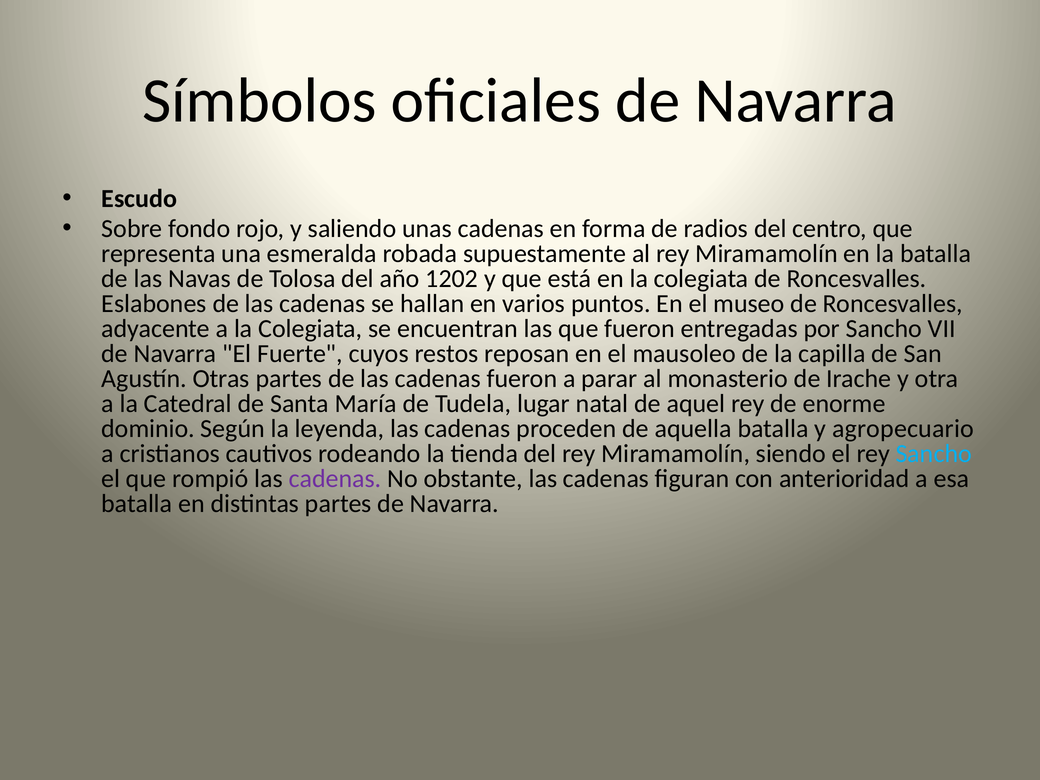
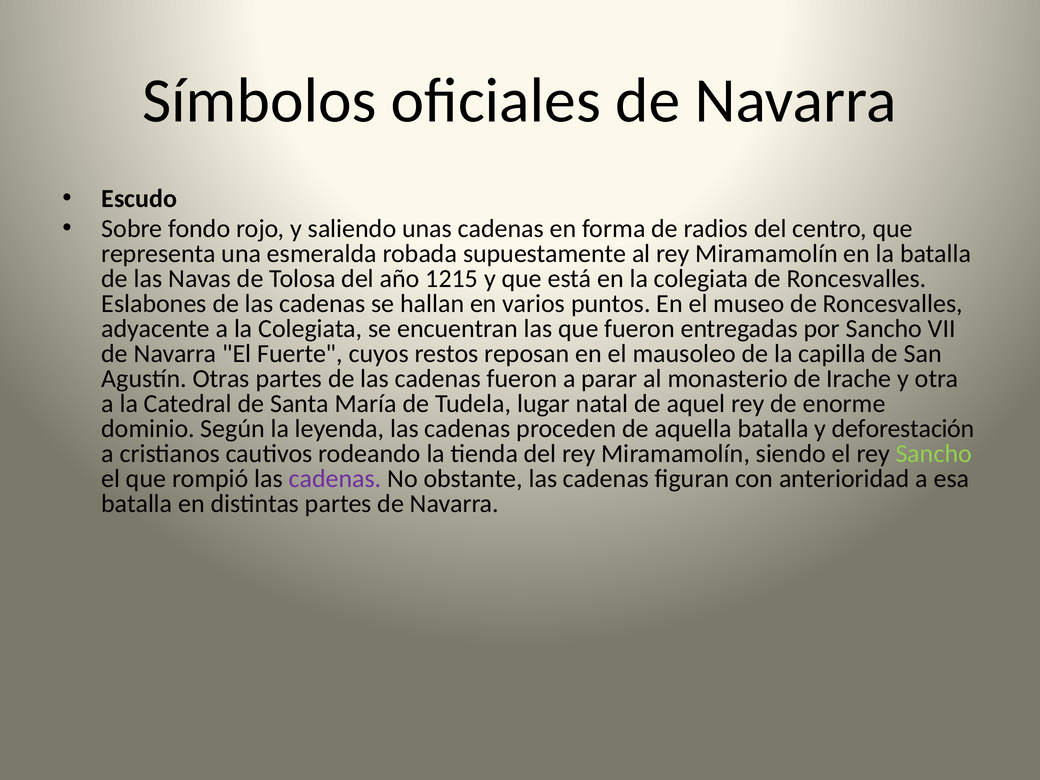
1202: 1202 -> 1215 (452, 279)
agropecuario: agropecuario -> deforestación (903, 429)
Sancho colour: light blue -> light green (934, 454)
